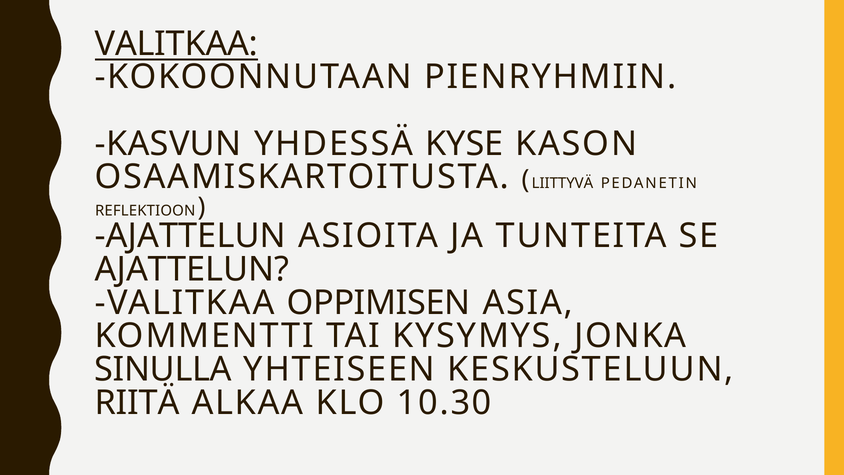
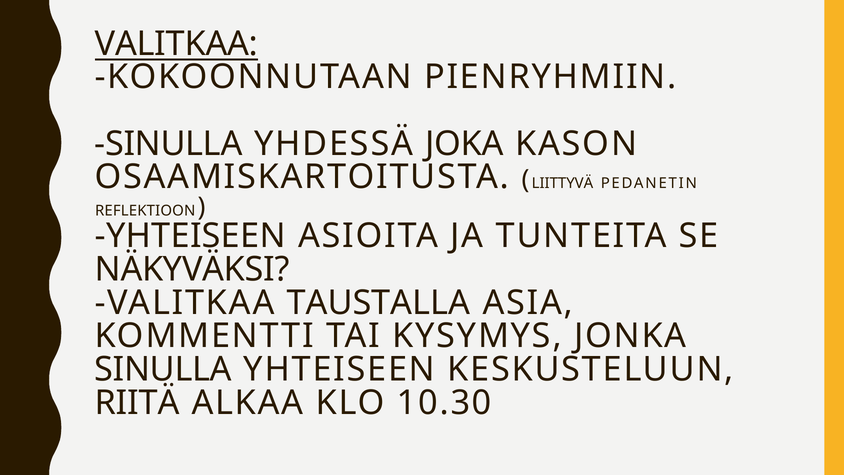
KASVUN: KASVUN -> SINULLA (168, 144)
KYSE: KYSE -> JOKA (464, 144)
AJATTELUN: AJATTELUN -> YHTEISEEN (190, 236)
AJATTELUN: AJATTELUN -> NÄKYVÄKSI (192, 269)
OPPIMISEN: OPPIMISEN -> TAUSTALLA (378, 303)
